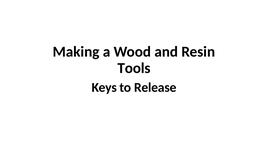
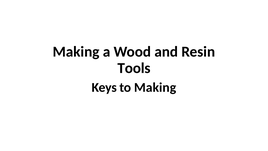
to Release: Release -> Making (155, 87)
